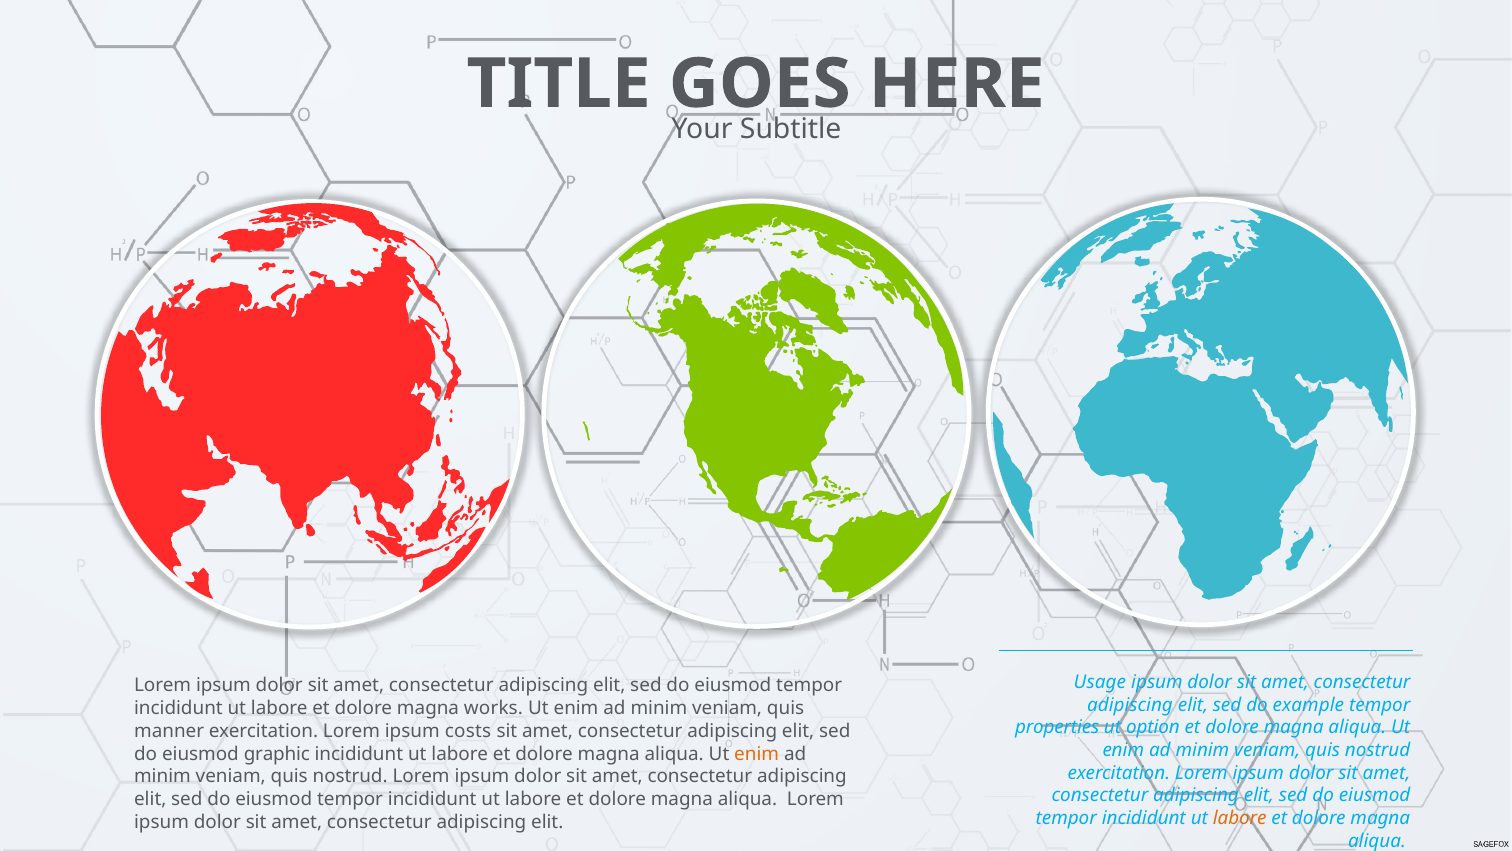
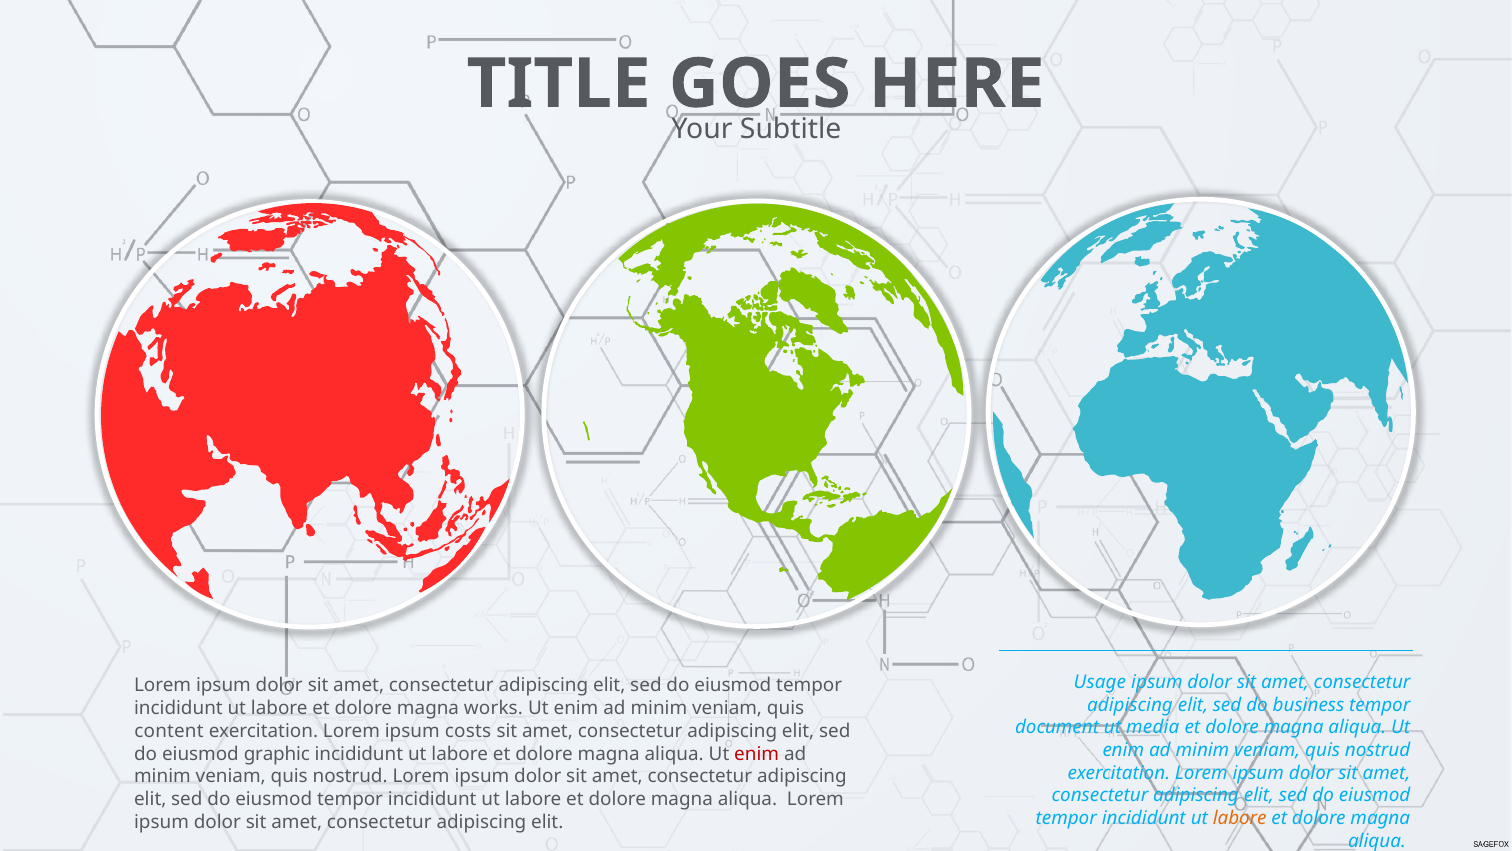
example: example -> business (1308, 704)
properties: properties -> document (1057, 727)
option: option -> media (1153, 727)
manner: manner -> content (169, 731)
enim colour: orange -> red (757, 753)
